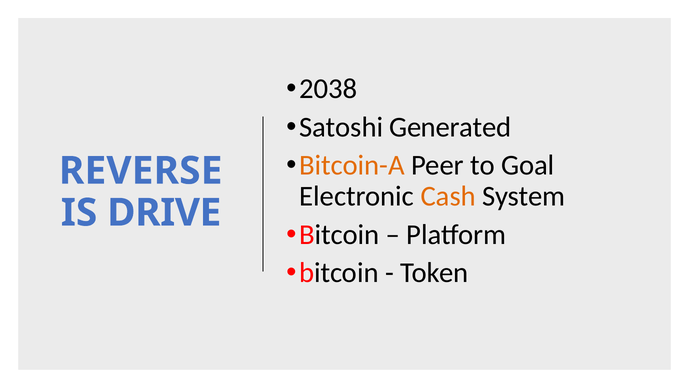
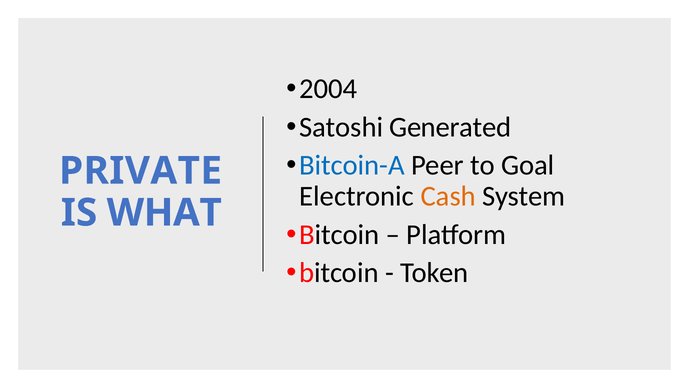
2038: 2038 -> 2004 (328, 89)
Bitcoin-A colour: orange -> blue (352, 165)
REVERSE: REVERSE -> PRIVATE (141, 171)
DRIVE: DRIVE -> WHAT (164, 213)
